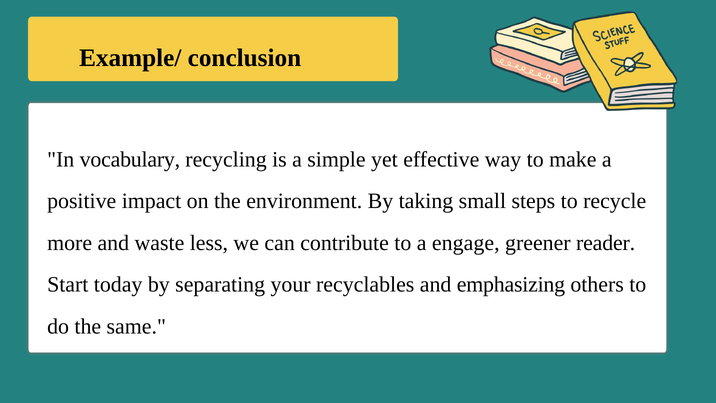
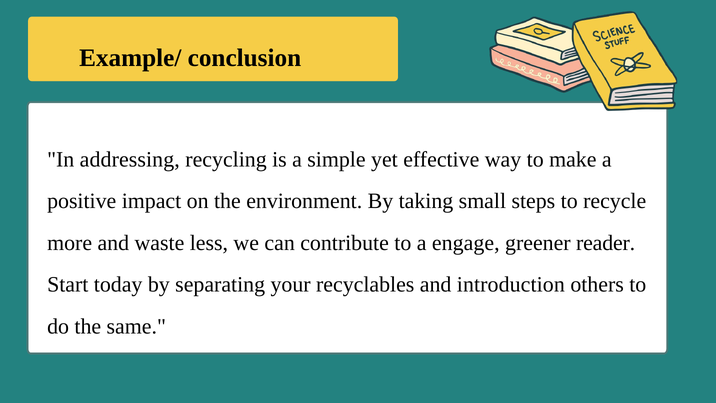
vocabulary: vocabulary -> addressing (130, 159)
emphasizing: emphasizing -> introduction (511, 285)
